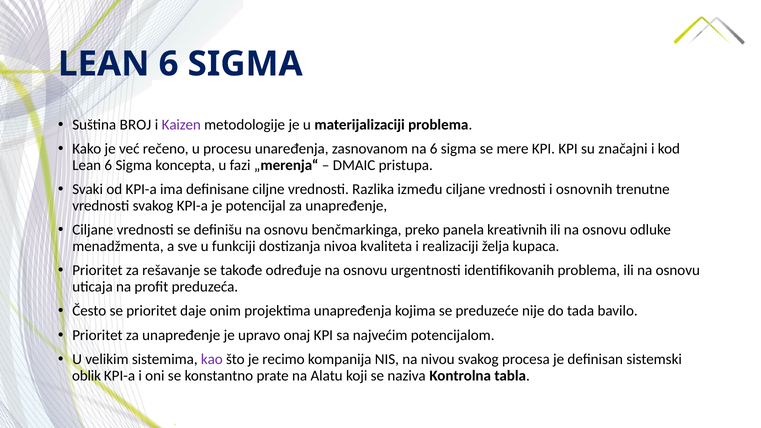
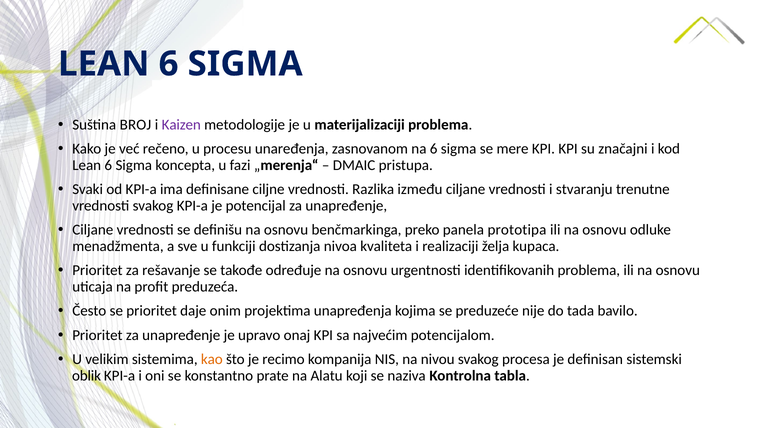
osnovnih: osnovnih -> stvaranju (584, 190)
kreativnih: kreativnih -> prototipa (517, 230)
kao colour: purple -> orange (212, 359)
